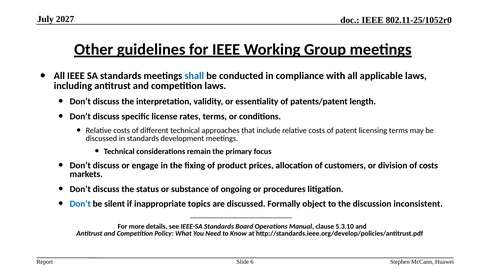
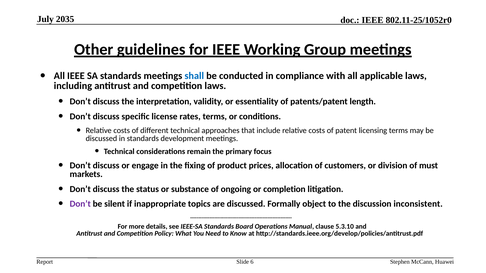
2027: 2027 -> 2035 (65, 19)
of costs: costs -> must (429, 166)
procedures: procedures -> completion (284, 189)
Don’t colour: blue -> purple (80, 204)
